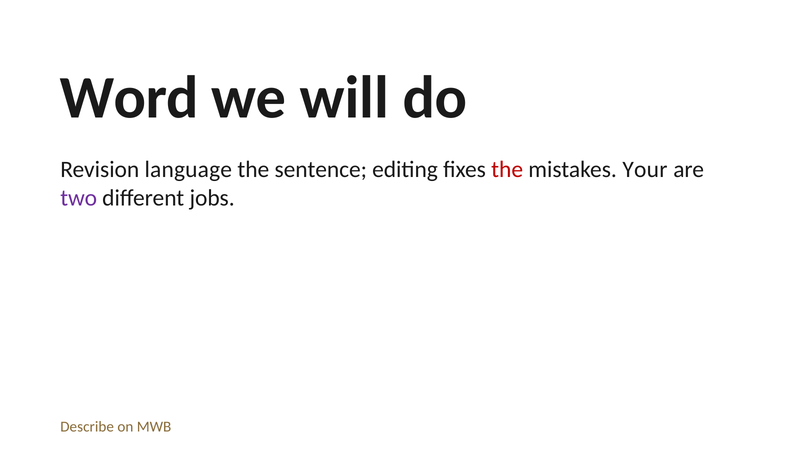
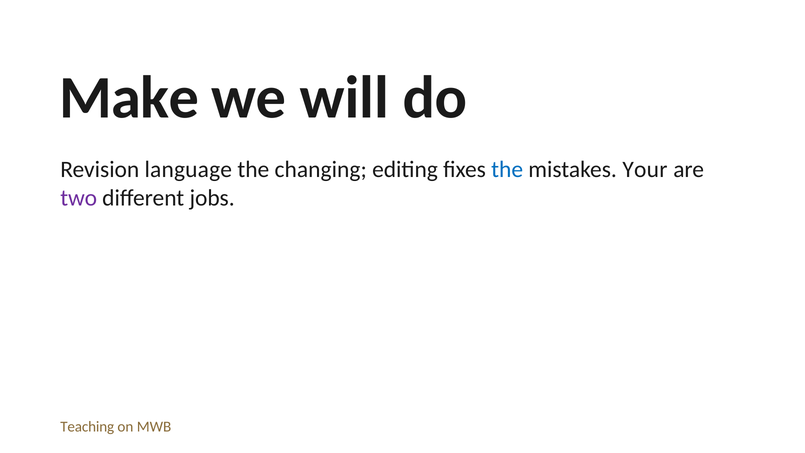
Word: Word -> Make (129, 98)
sentence: sentence -> changing (321, 170)
the colour: red -> blue (507, 170)
Describe: Describe -> Teaching (87, 427)
